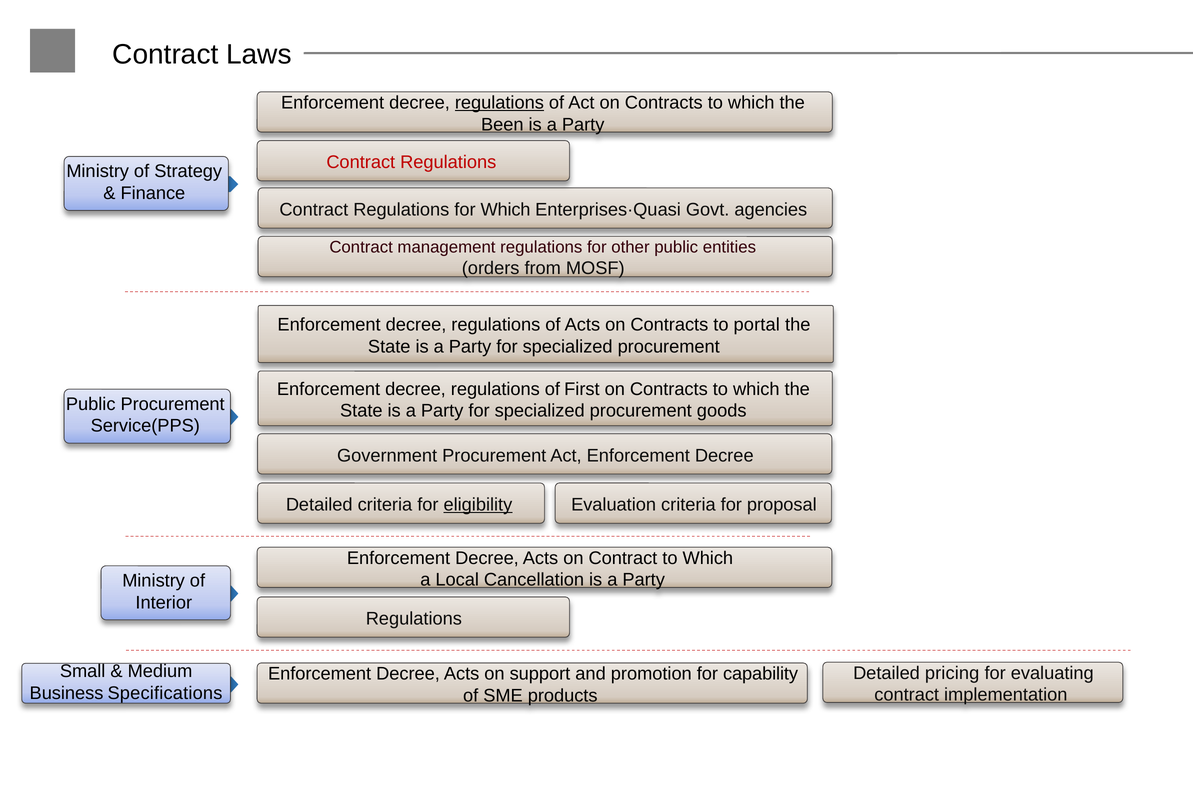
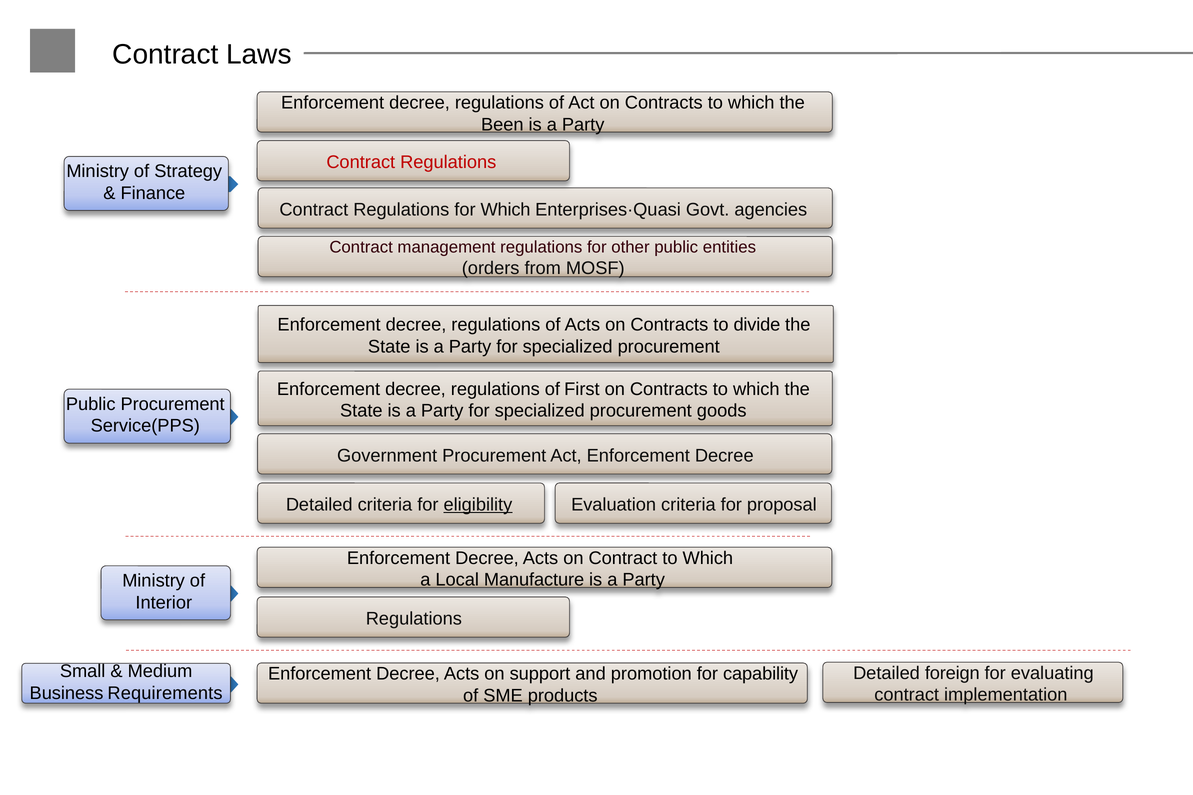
regulations underline: present -> none (499, 103)
portal: portal -> divide (757, 325)
Cancellation: Cancellation -> Manufacture (534, 580)
pricing: pricing -> foreign (952, 673)
Specifications: Specifications -> Requirements (165, 693)
